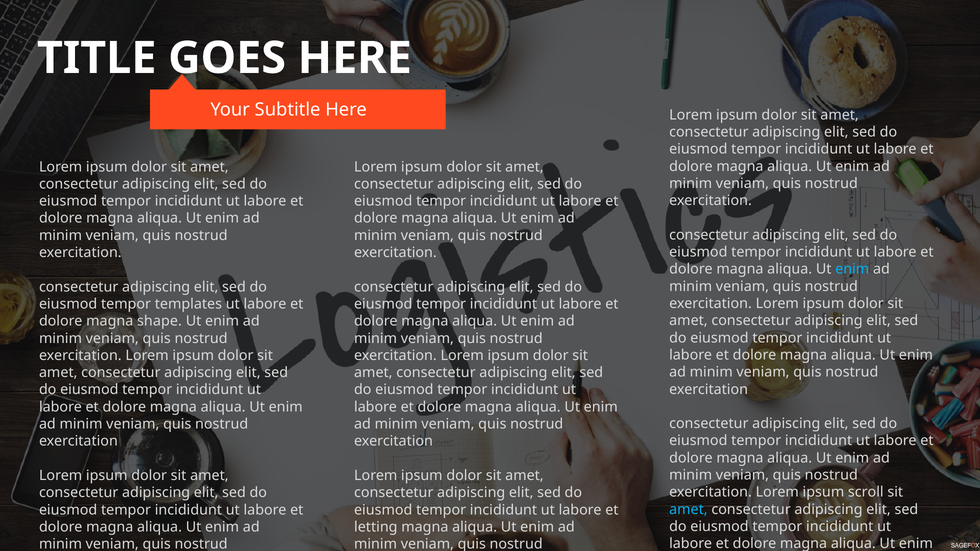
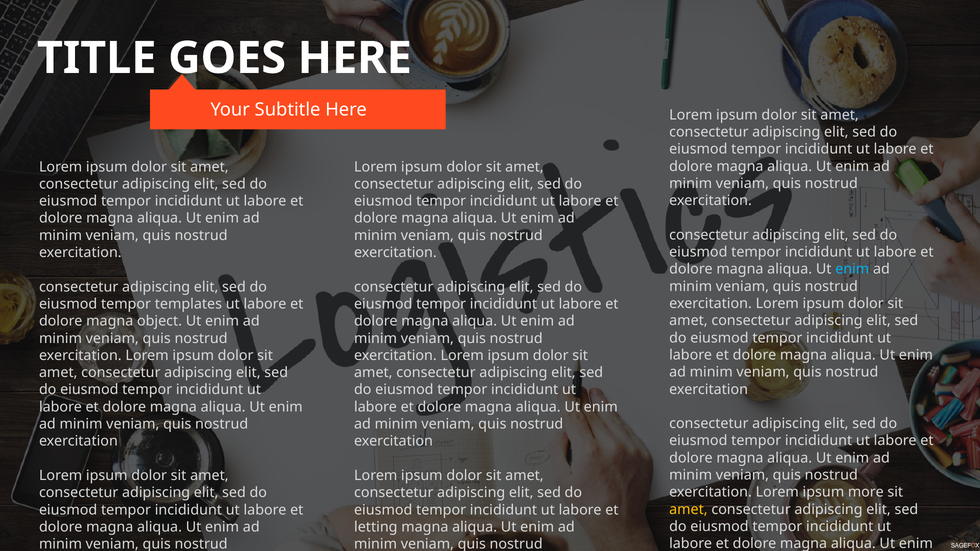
shape: shape -> object (160, 321)
scroll: scroll -> more (866, 492)
amet colour: light blue -> yellow (688, 510)
